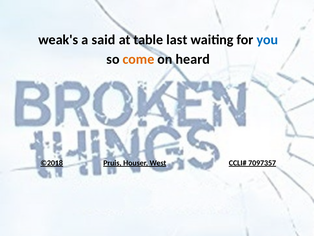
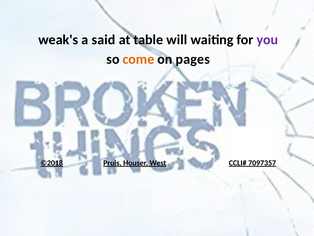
last: last -> will (177, 40)
you colour: blue -> purple (267, 40)
heard: heard -> pages (193, 59)
